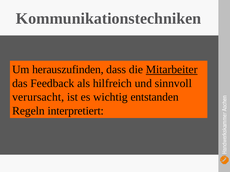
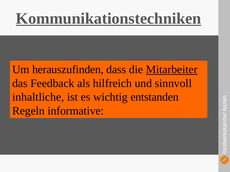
Kommunikationstechniken underline: none -> present (108, 19)
verursacht: verursacht -> inhaltliche (38, 97)
interpretiert: interpretiert -> informative (76, 111)
